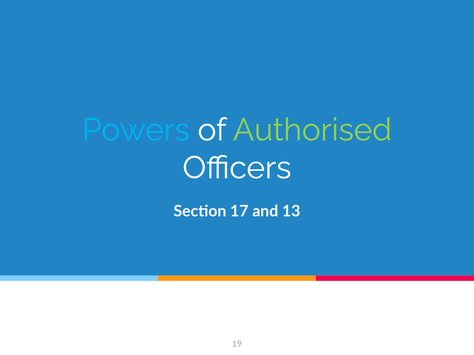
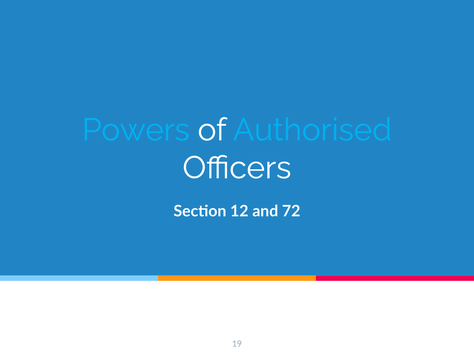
Authorised colour: light green -> light blue (312, 130)
17: 17 -> 12 (239, 212)
13: 13 -> 72 (291, 212)
